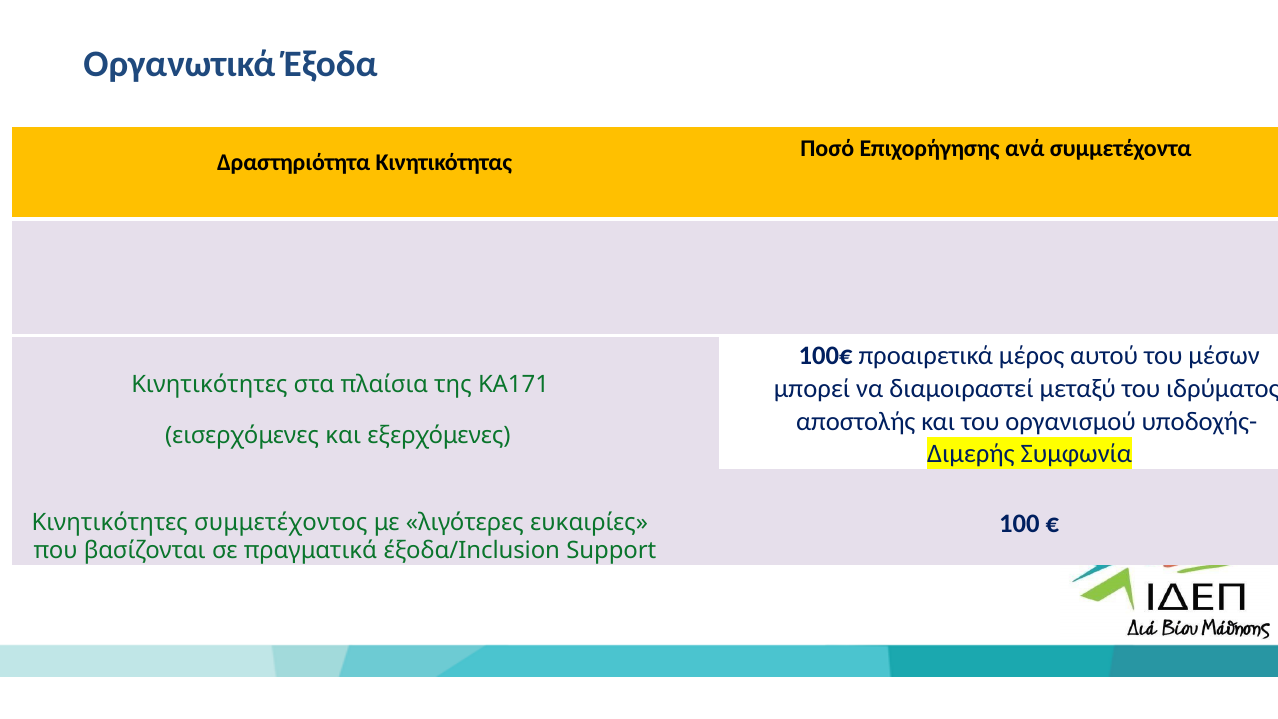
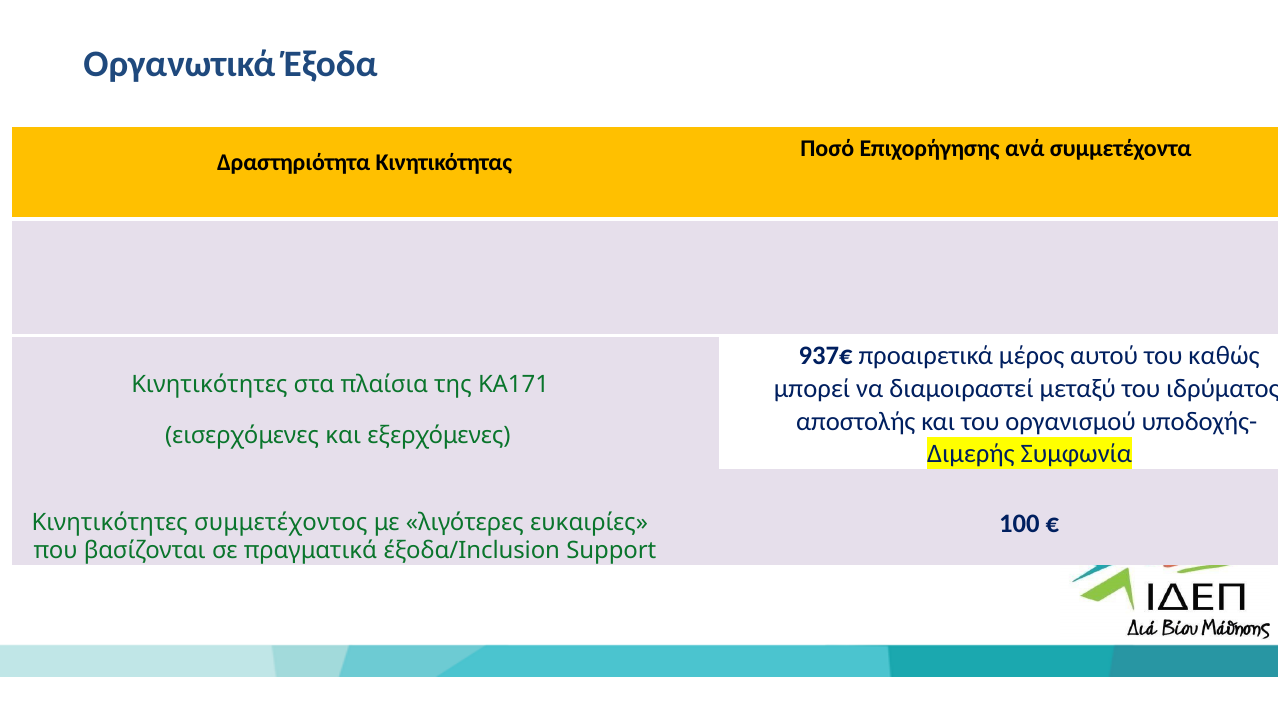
100€: 100€ -> 937€ (826, 356)
μέσων: μέσων -> καθώς (1224, 356)
